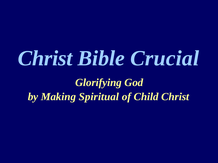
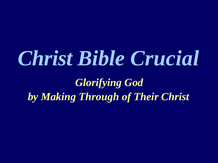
Spiritual: Spiritual -> Through (99, 97)
Child: Child -> Their (146, 97)
